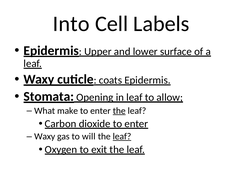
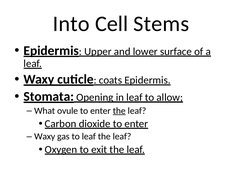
Labels: Labels -> Stems (161, 24)
make: make -> ovule (68, 111)
to will: will -> leaf (89, 137)
leaf underline: present -> none (122, 137)
